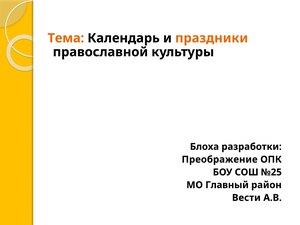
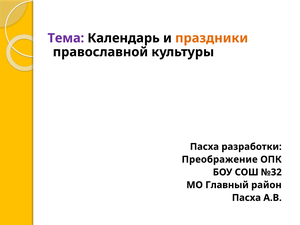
Тема colour: orange -> purple (66, 38)
Блоха: Блоха -> Пасха (204, 147)
№25: №25 -> №32 (271, 172)
Вести: Вести -> Пасха (246, 198)
